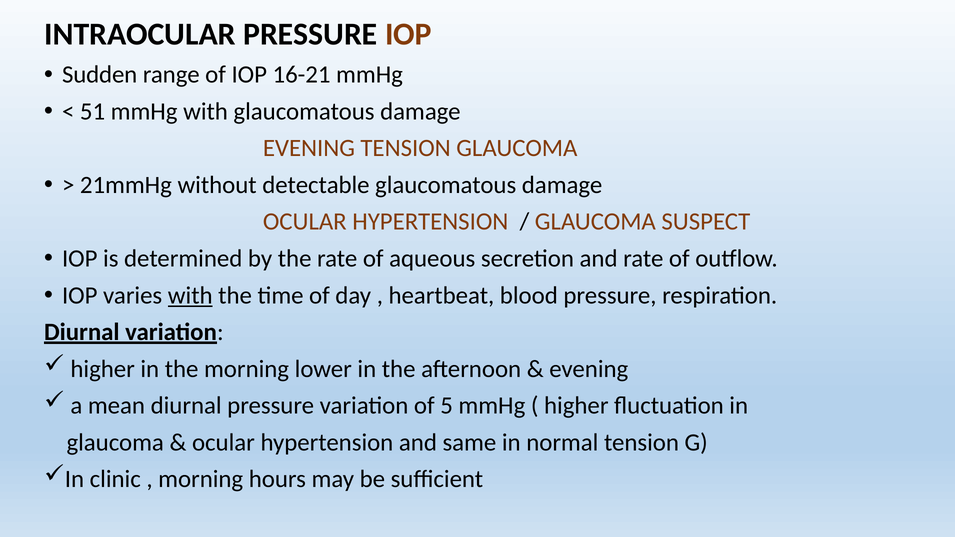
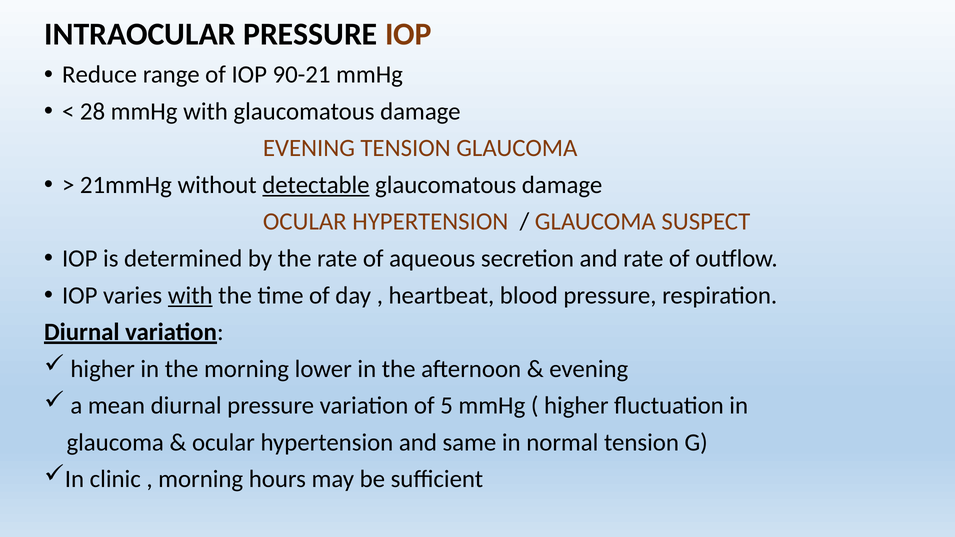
Sudden: Sudden -> Reduce (100, 75)
16-21: 16-21 -> 90-21 (302, 75)
51: 51 -> 28 (93, 111)
detectable underline: none -> present (316, 185)
